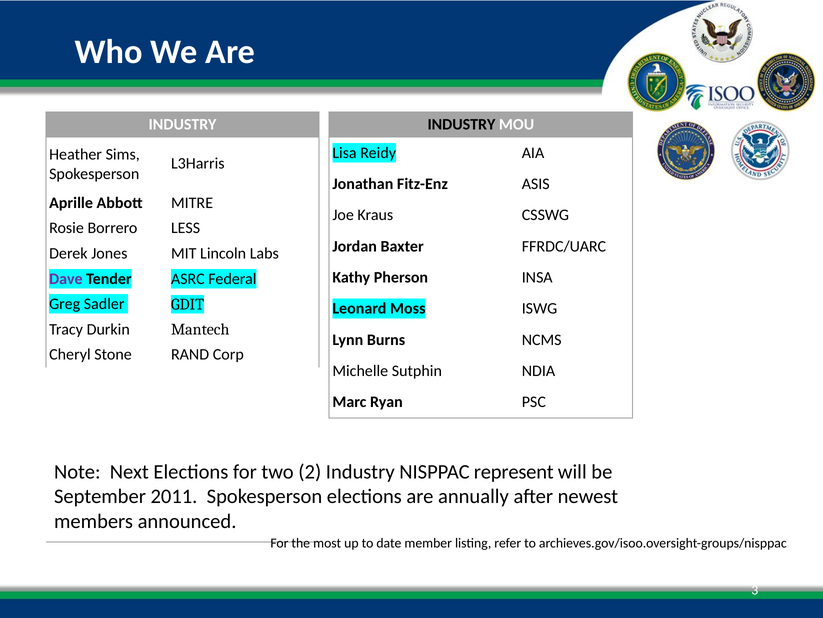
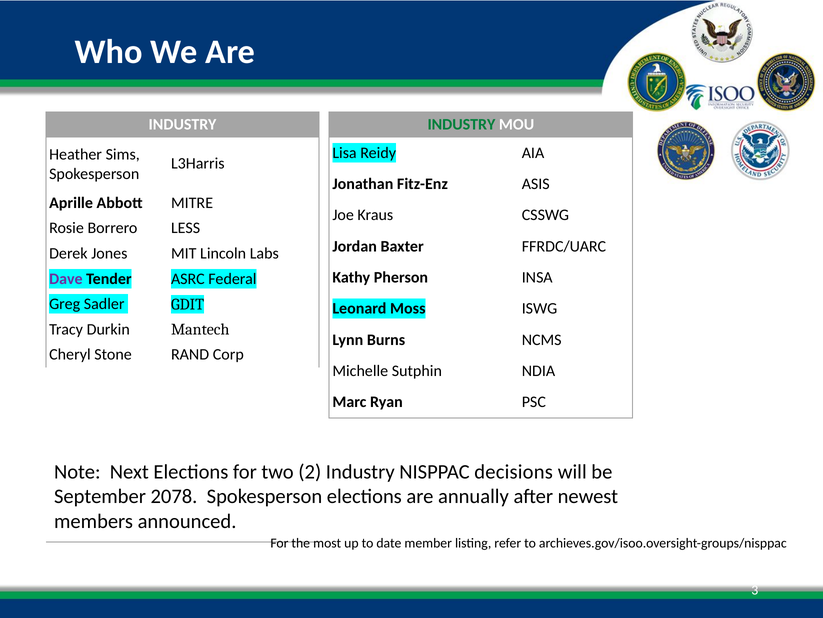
INDUSTRY colour: black -> green (461, 124)
represent: represent -> decisions (514, 471)
2011: 2011 -> 2078 (174, 496)
